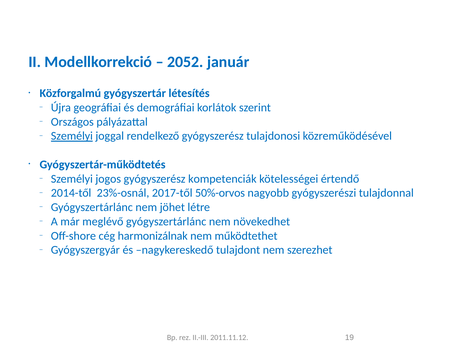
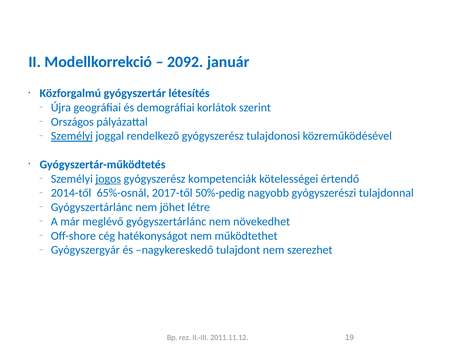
2052: 2052 -> 2092 (185, 62)
jogos underline: none -> present (108, 179)
23%-osnál: 23%-osnál -> 65%-osnál (123, 193)
50%-orvos: 50%-orvos -> 50%-pedig (220, 193)
harmonizálnak: harmonizálnak -> hatékonyságot (153, 236)
